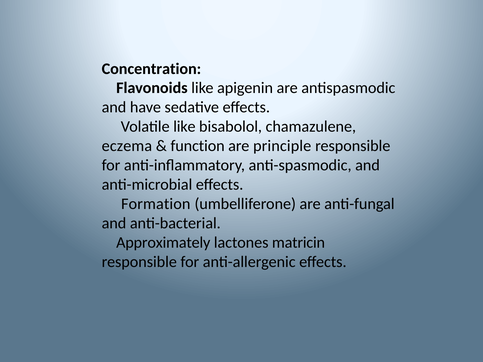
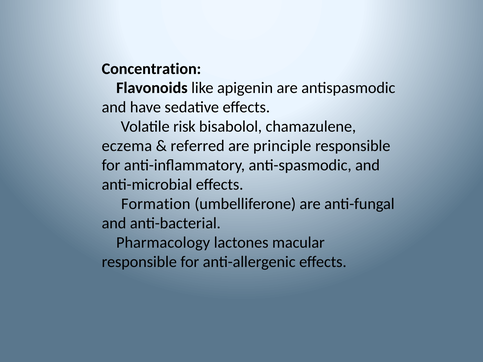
Volatile like: like -> risk (184, 127)
function: function -> referred (198, 146)
Approximately: Approximately -> Pharmacology (163, 243)
matricin: matricin -> macular (298, 243)
